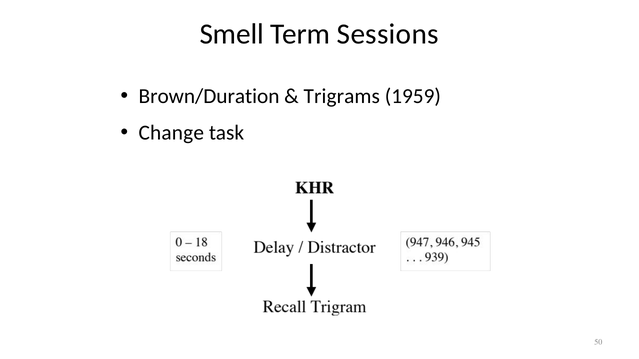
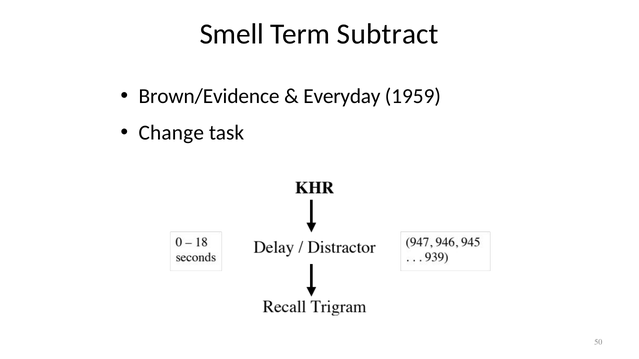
Sessions: Sessions -> Subtract (388, 34)
Brown/Duration: Brown/Duration -> Brown/Evidence (209, 97)
Trigrams: Trigrams -> Everyday (342, 97)
